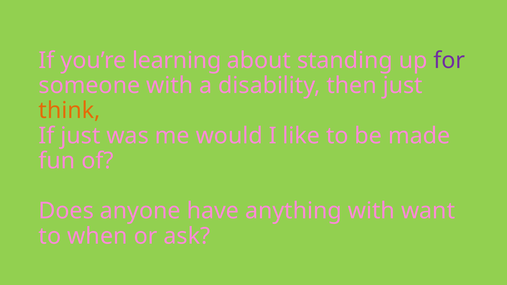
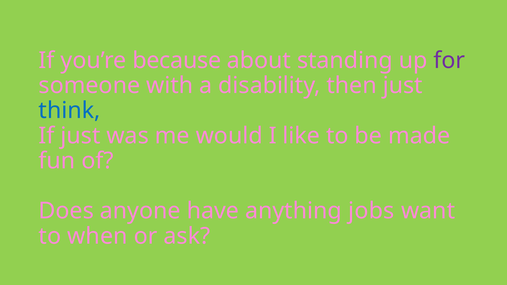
learning: learning -> because (177, 61)
think colour: orange -> blue (69, 111)
anything with: with -> jobs (371, 211)
